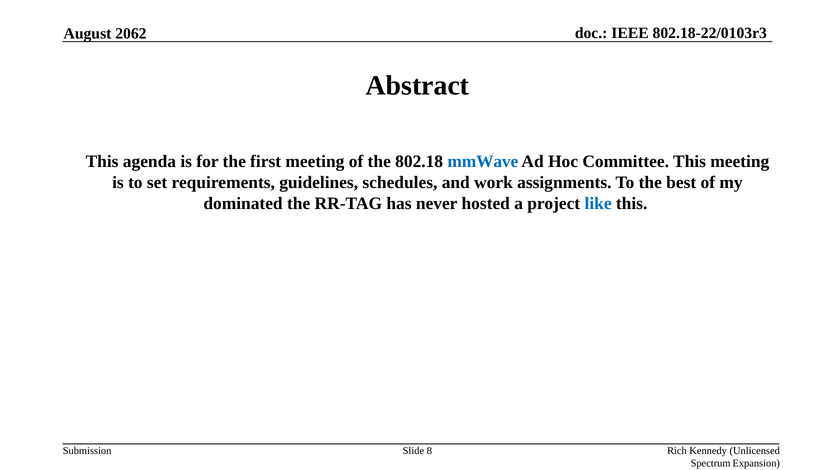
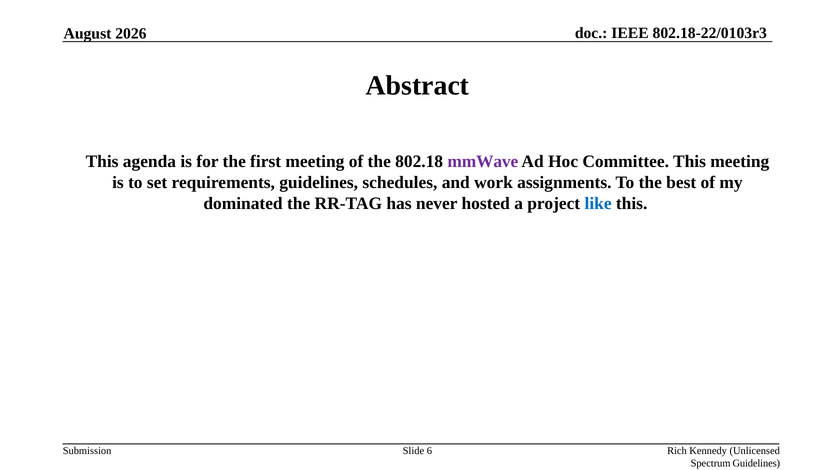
2062: 2062 -> 2026 (131, 33)
mmWave colour: blue -> purple (483, 161)
8: 8 -> 6 (429, 450)
Spectrum Expansion: Expansion -> Guidelines (756, 463)
